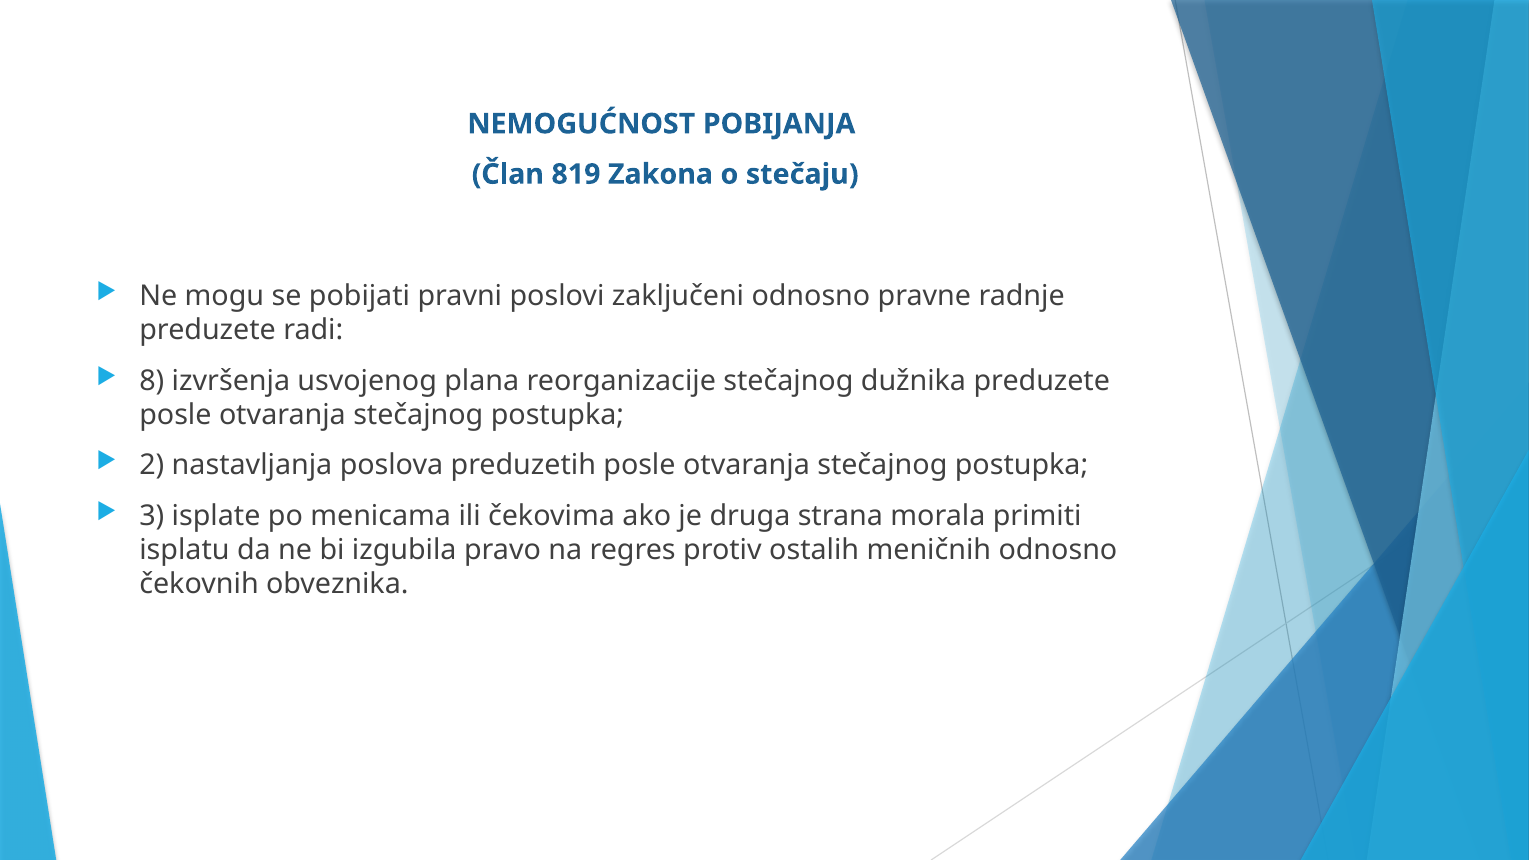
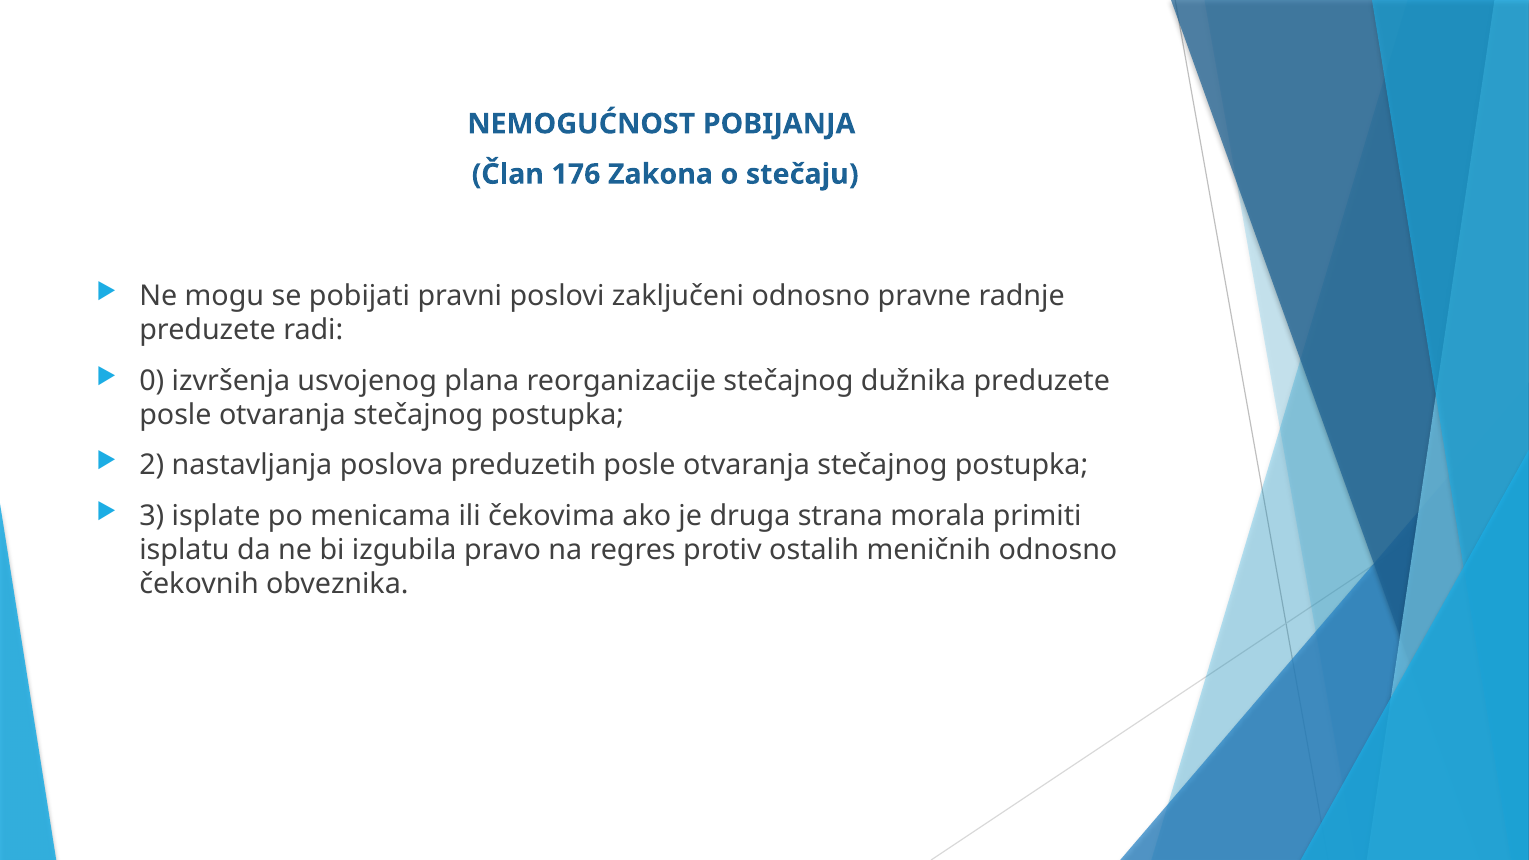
819: 819 -> 176 (576, 174)
8: 8 -> 0 (152, 381)
